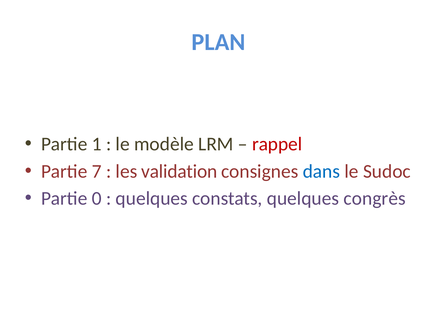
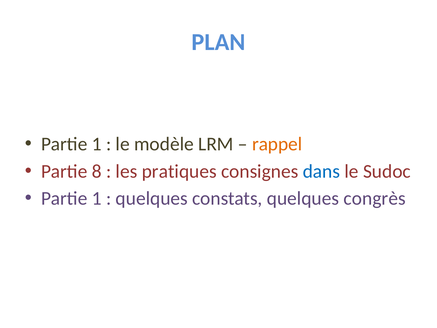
rappel colour: red -> orange (277, 144)
7: 7 -> 8 (97, 171)
validation: validation -> pratiques (179, 171)
0: 0 -> 1 (97, 198)
